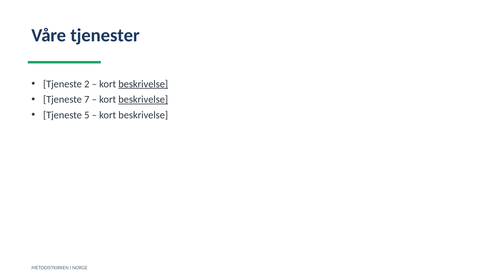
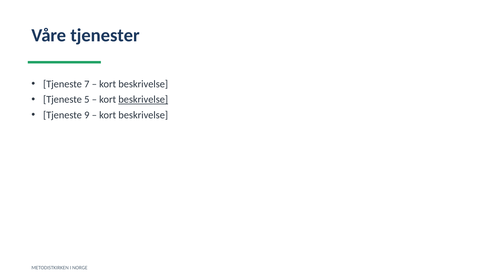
2: 2 -> 7 (87, 84)
beskrivelse underline: present -> none (143, 84)
7: 7 -> 5 (87, 99)
5: 5 -> 9 (87, 115)
